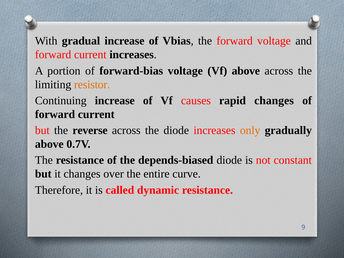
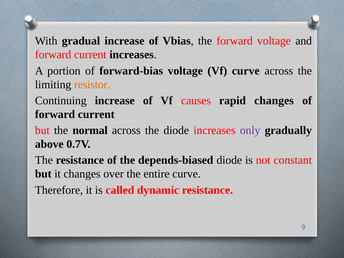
Vf above: above -> curve (246, 71)
reverse: reverse -> normal (90, 130)
only colour: orange -> purple (250, 130)
